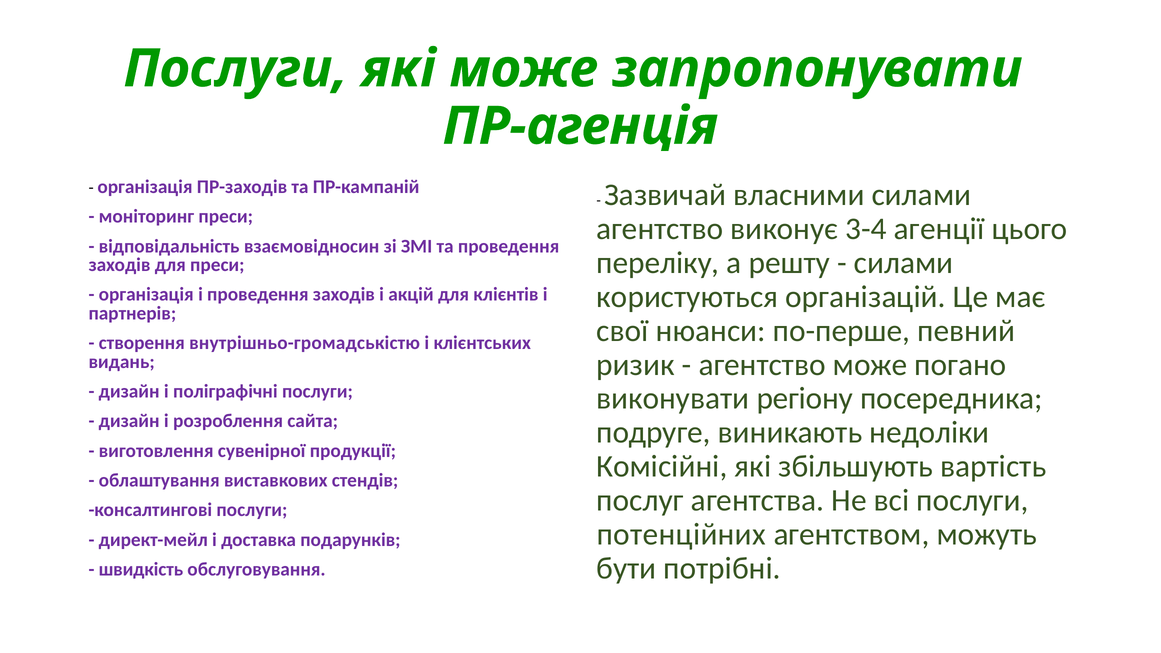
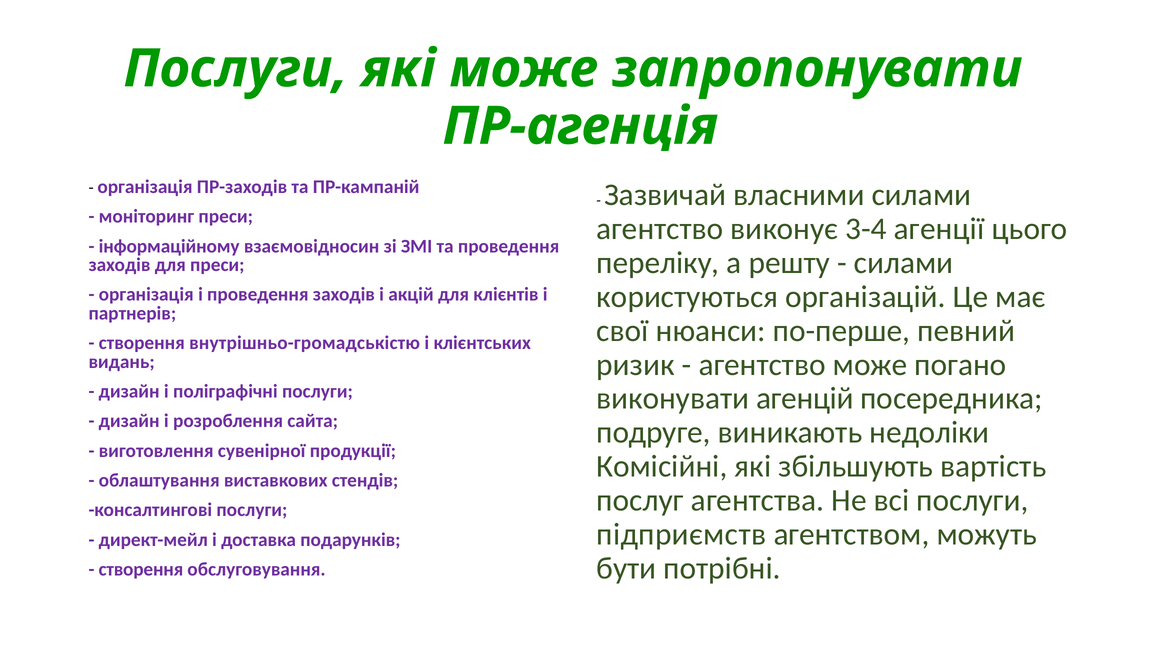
відповідальність: відповідальність -> інформаційному (169, 246)
регіону: регіону -> агенцій (805, 399)
потенційних: потенційних -> підприємств (681, 534)
швидкість: швидкість -> створення (141, 569)
